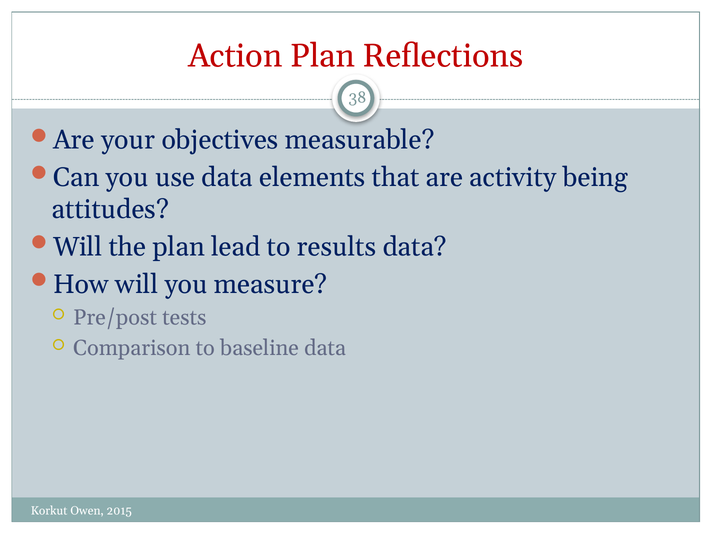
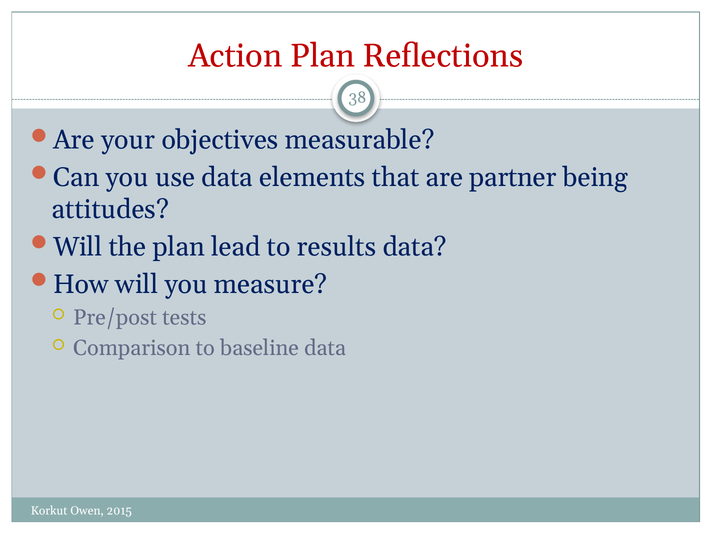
activity: activity -> partner (513, 177)
